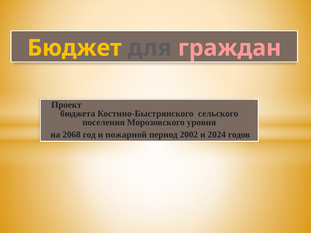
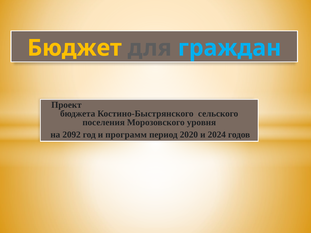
граждан colour: pink -> light blue (230, 48)
2068: 2068 -> 2092 (72, 135)
пожарной: пожарной -> программ (126, 135)
2002: 2002 -> 2020 (189, 135)
